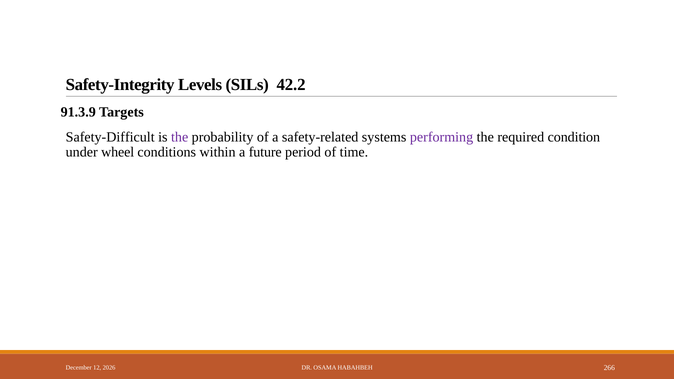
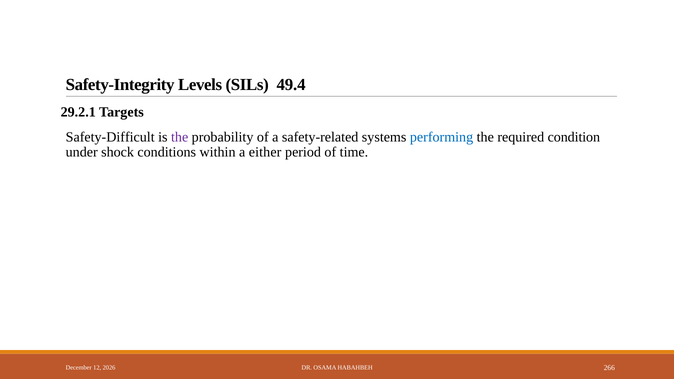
42.2: 42.2 -> 49.4 (291, 84)
91.3.9: 91.3.9 -> 29.2.1 (78, 112)
performing colour: purple -> blue (442, 137)
wheel: wheel -> shock (118, 152)
future: future -> either (265, 152)
